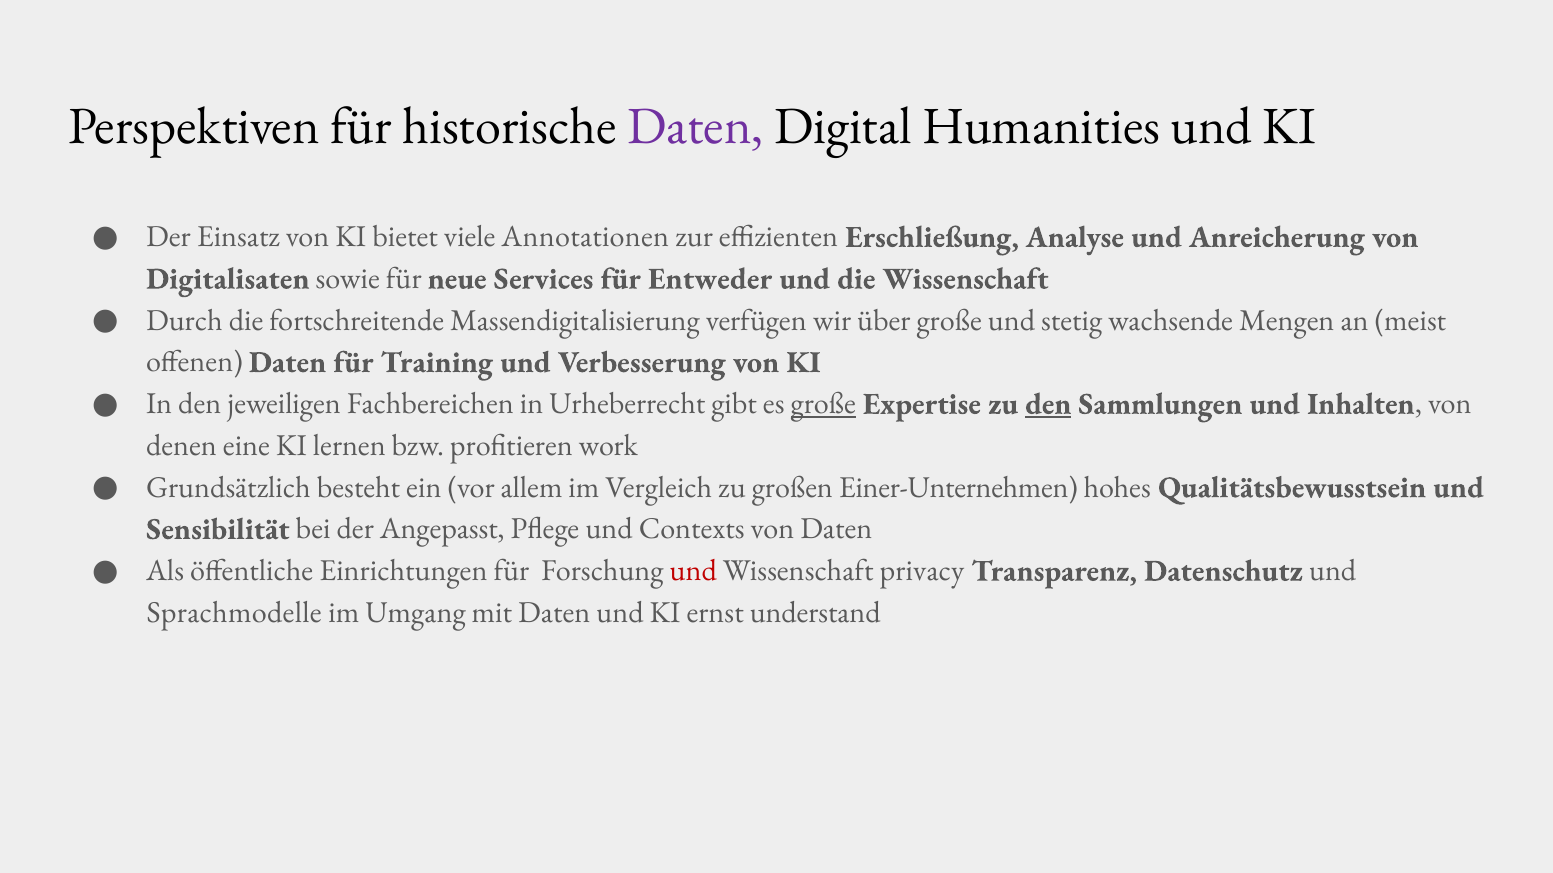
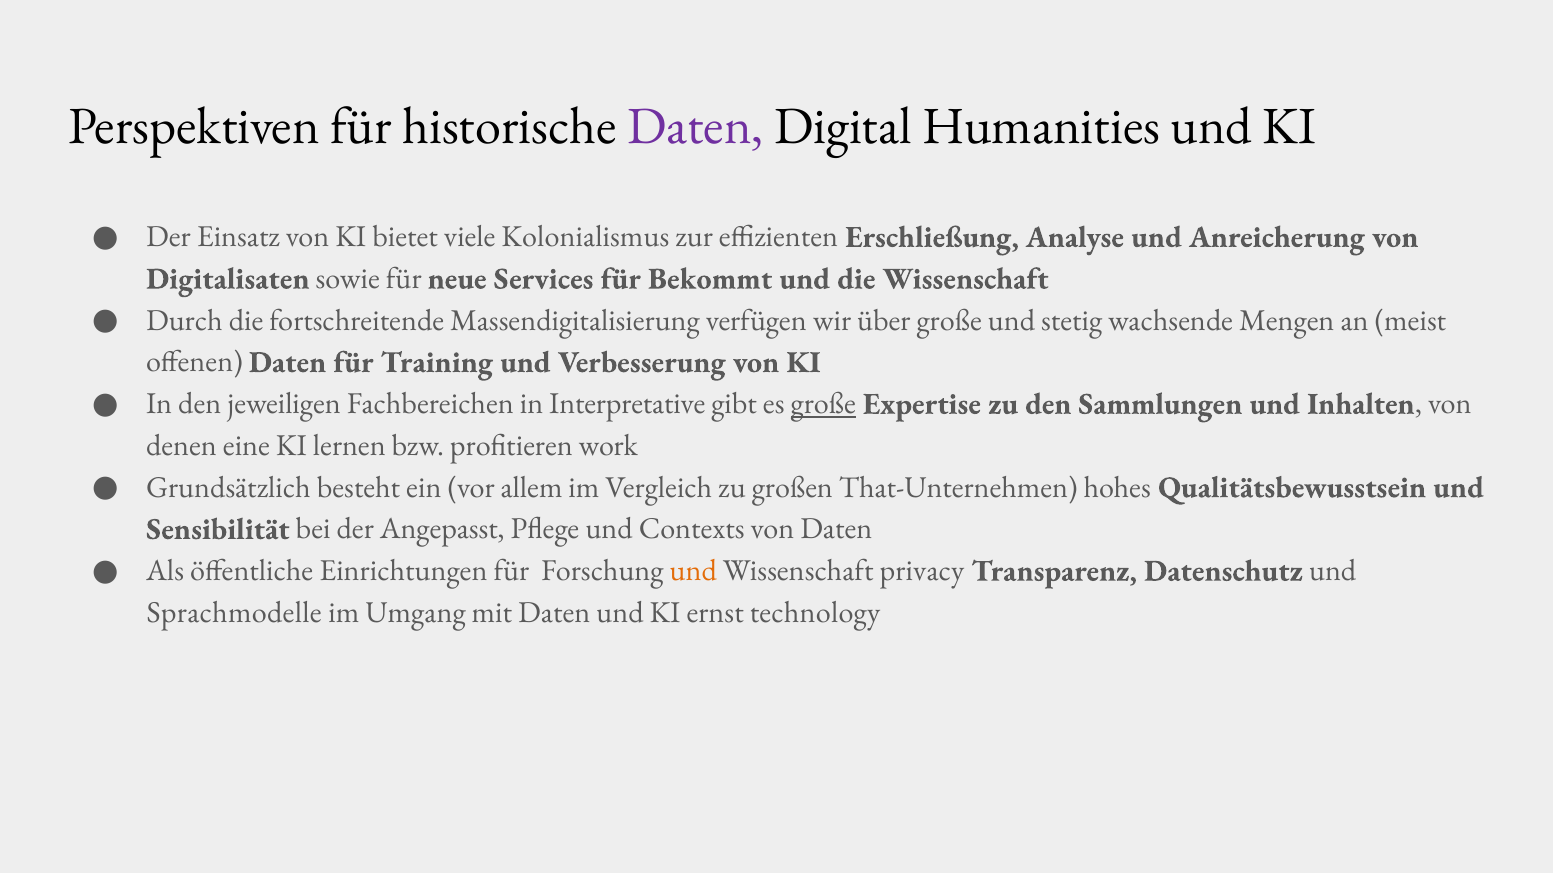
Annotationen: Annotationen -> Kolonialismus (585, 237)
Entweder: Entweder -> Bekommt (710, 279)
Urheberrecht: Urheberrecht -> Interpretative (627, 404)
den underline: present -> none (1048, 404)
Einer-Unternehmen: Einer-Unternehmen -> That-Unternehmen (958, 488)
und colour: red -> orange (693, 571)
understand: understand -> technology (815, 613)
